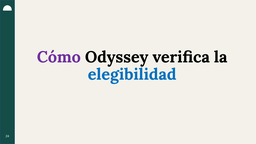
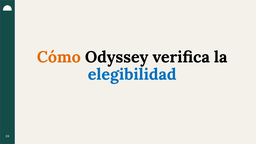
Cómo colour: purple -> orange (59, 57)
